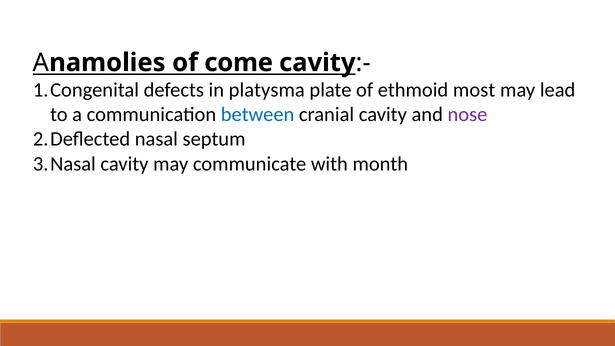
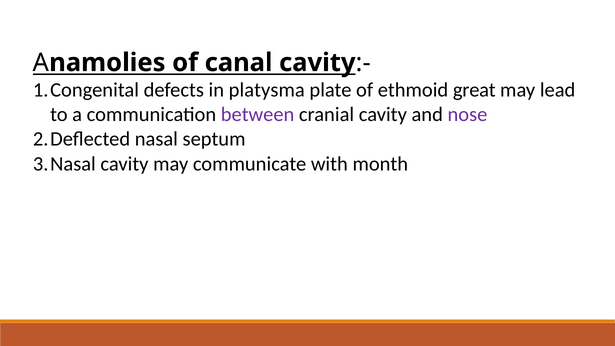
come: come -> canal (239, 63)
most: most -> great (474, 90)
between colour: blue -> purple (258, 115)
